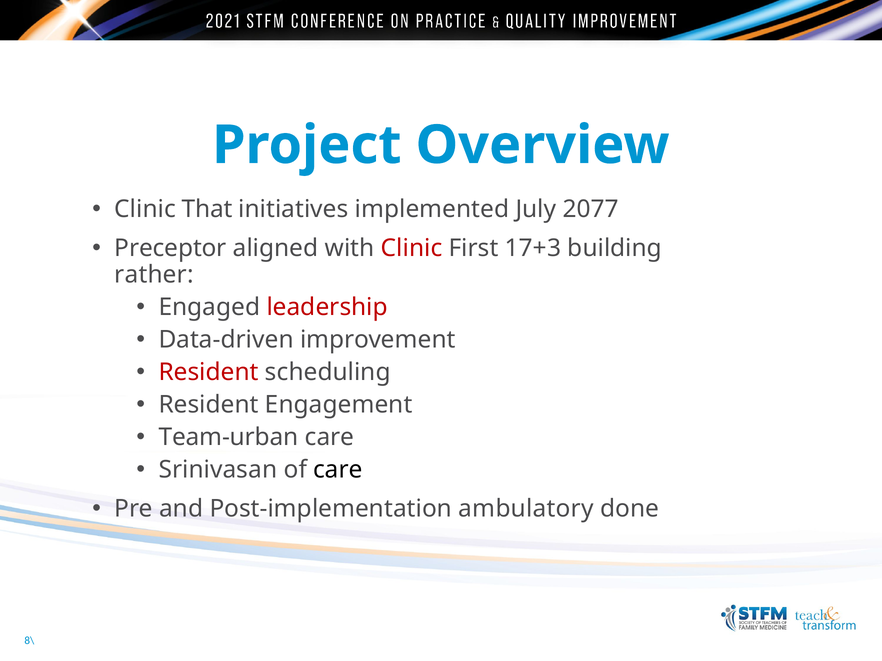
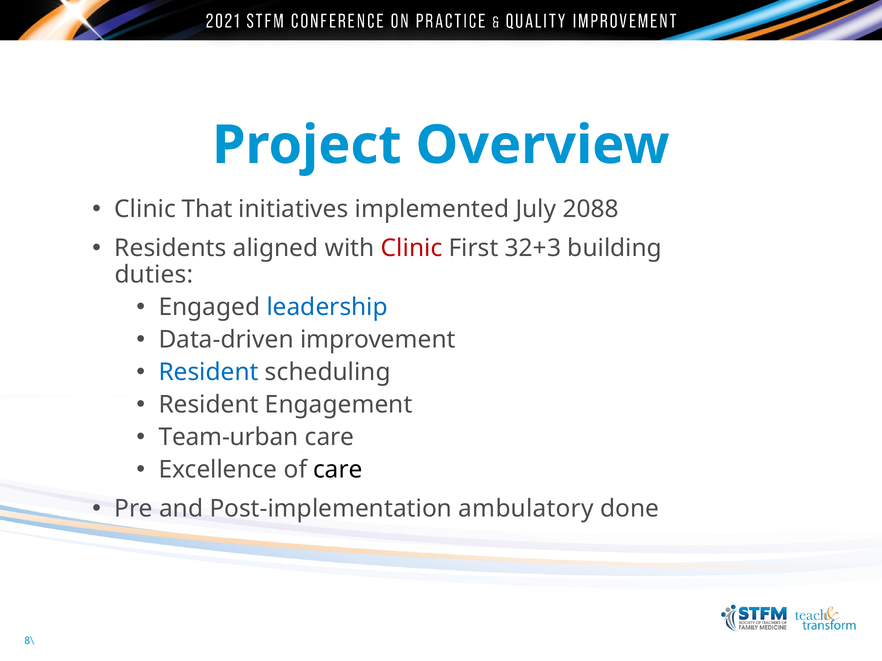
2077: 2077 -> 2088 (591, 210)
Preceptor: Preceptor -> Residents (170, 248)
17+3: 17+3 -> 32+3 (533, 248)
rather: rather -> duties (154, 275)
leadership colour: red -> blue (327, 307)
Resident colour: red -> blue (209, 372)
Srinivasan: Srinivasan -> Excellence (218, 470)
